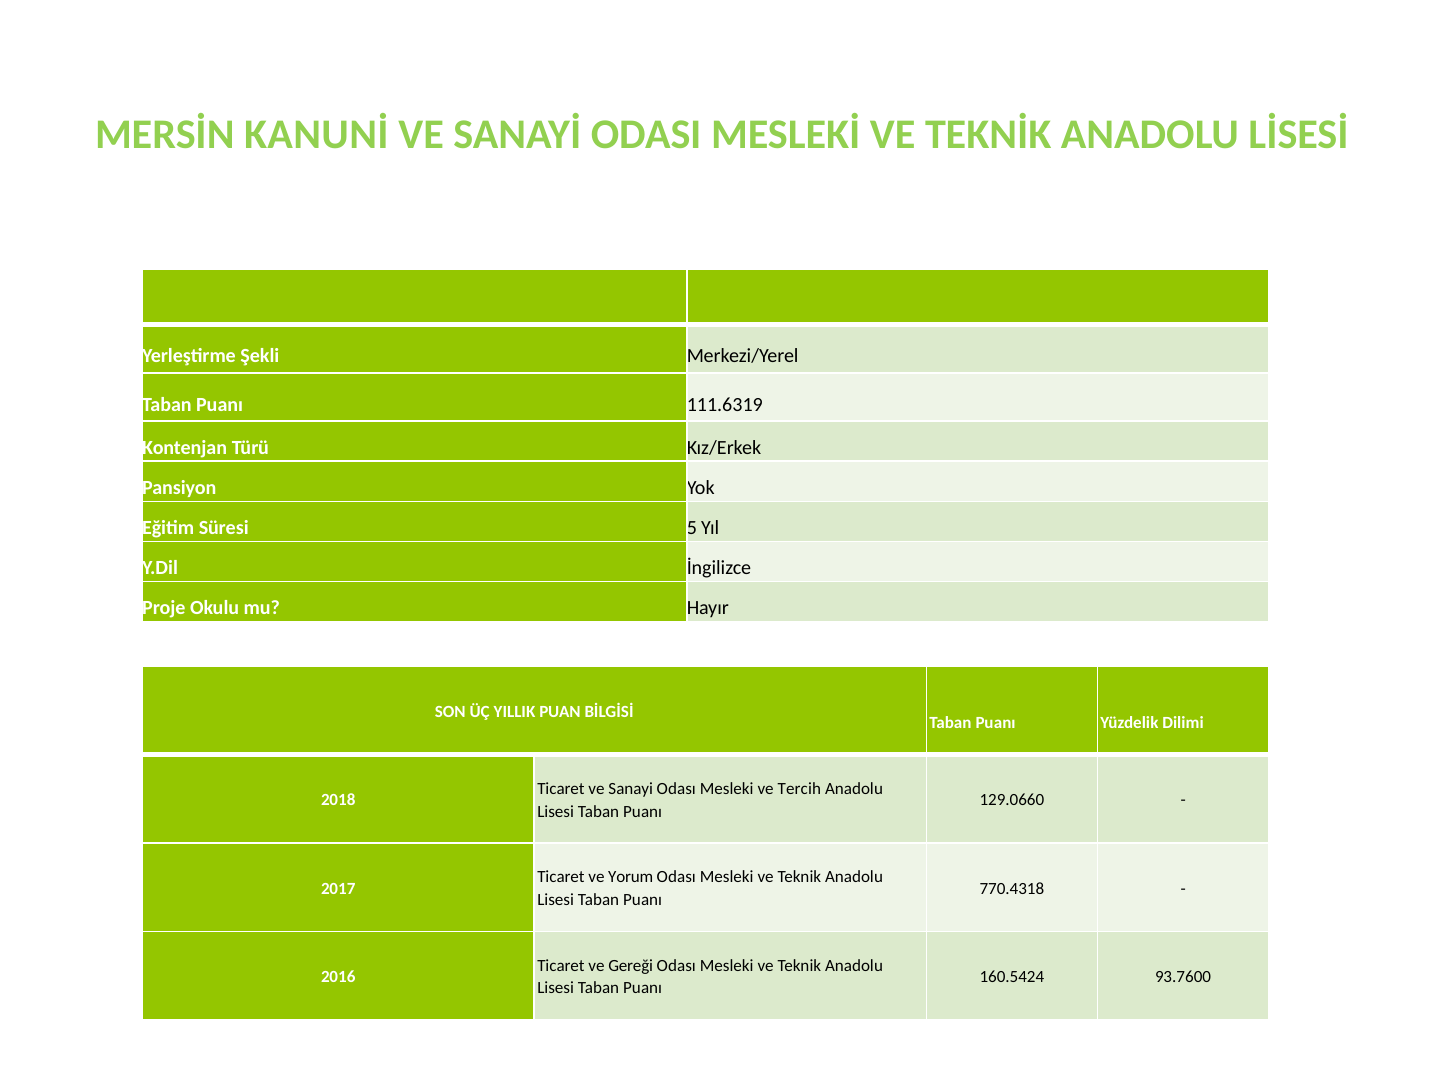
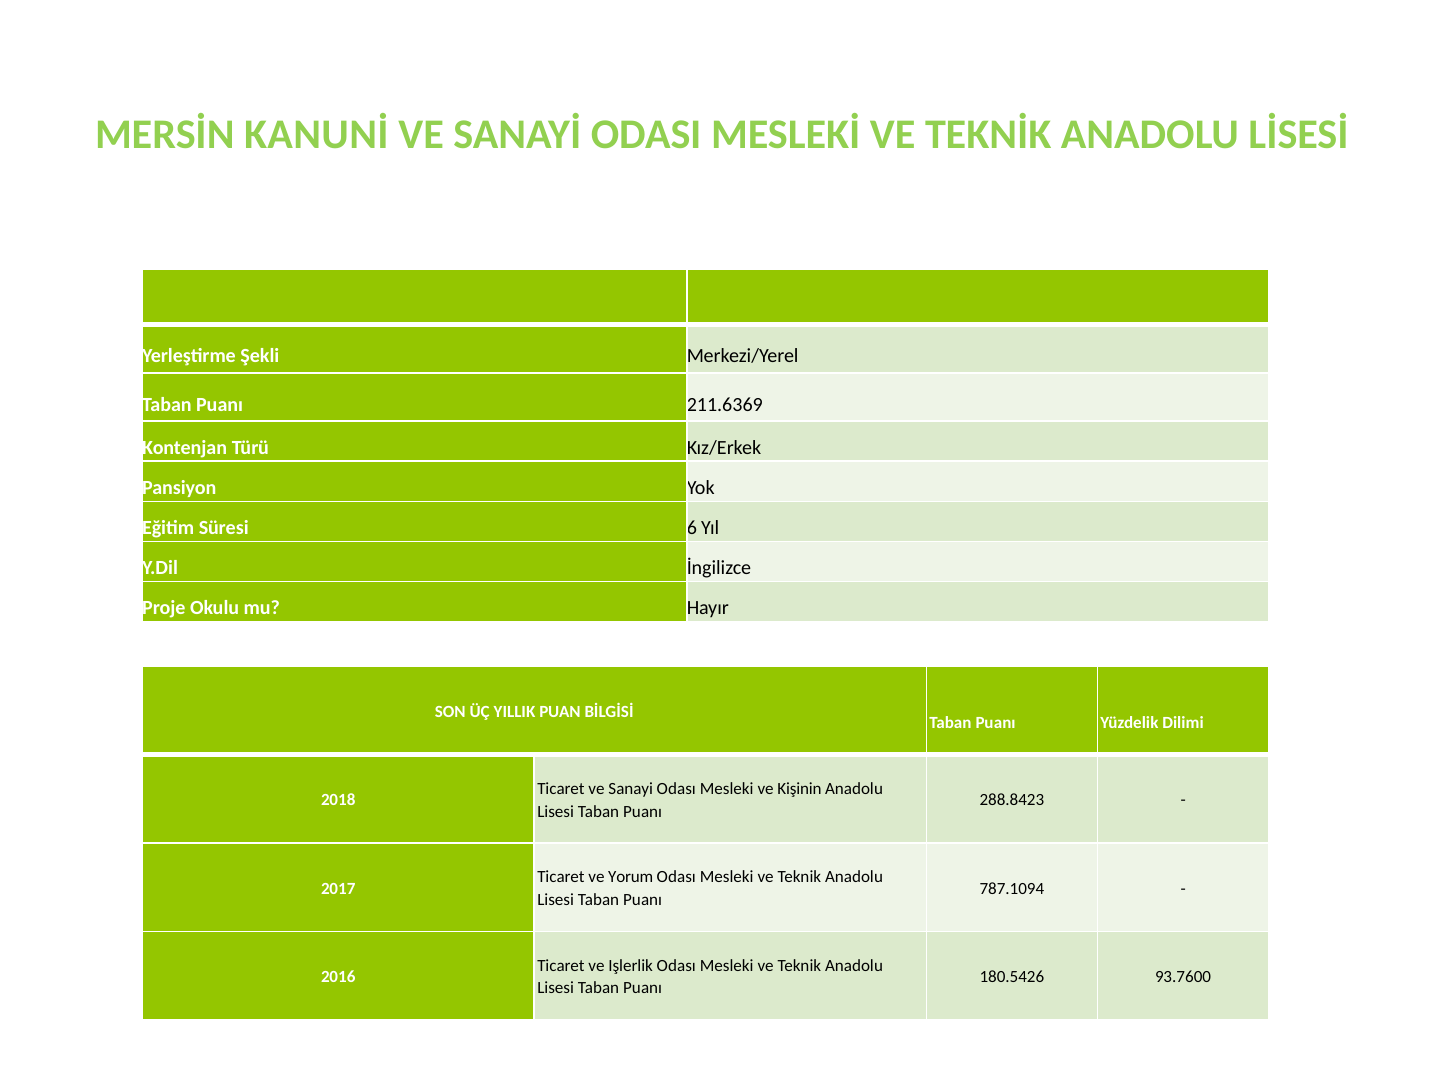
111.6319: 111.6319 -> 211.6369 (725, 405)
5: 5 -> 6 (692, 528)
Tercih: Tercih -> Kişinin (799, 789)
129.0660: 129.0660 -> 288.8423 (1012, 800)
770.4318: 770.4318 -> 787.1094 (1012, 888)
Gereği: Gereği -> Işlerlik (631, 965)
160.5424: 160.5424 -> 180.5426 (1012, 977)
